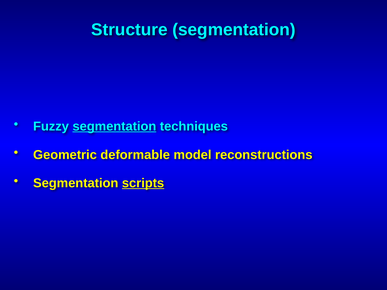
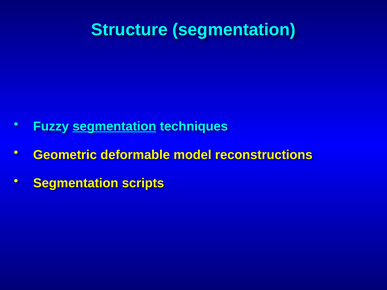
scripts underline: present -> none (143, 183)
